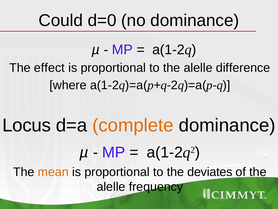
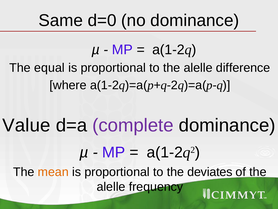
Could: Could -> Same (61, 20)
effect: effect -> equal (49, 68)
Locus: Locus -> Value (26, 125)
complete colour: orange -> purple (133, 125)
